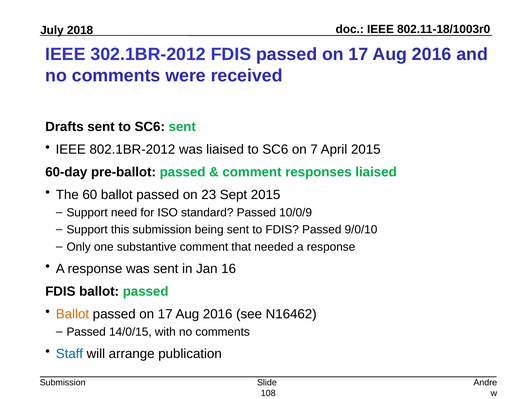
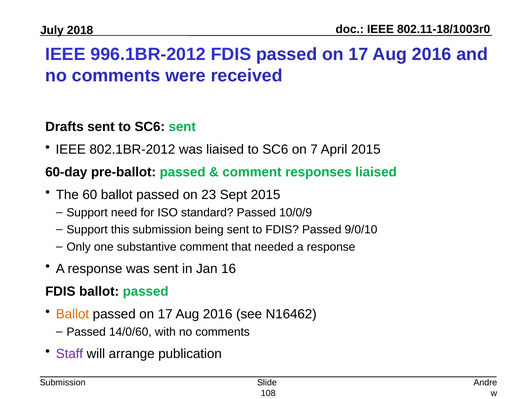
302.1BR-2012: 302.1BR-2012 -> 996.1BR-2012 (148, 54)
14/0/15: 14/0/15 -> 14/0/60 (130, 332)
Staff colour: blue -> purple (69, 354)
